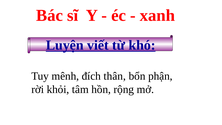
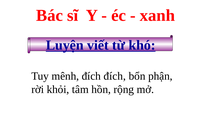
đích thân: thân -> đích (115, 76)
